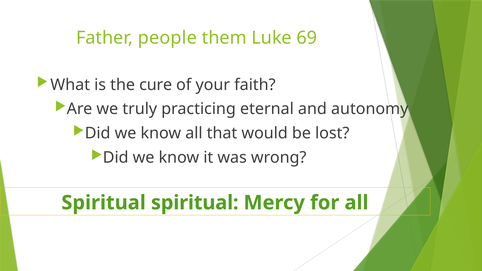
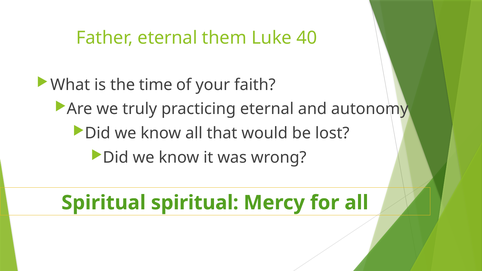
Father people: people -> eternal (167, 38)
69: 69 -> 40 (307, 38)
cure: cure -> time (156, 85)
